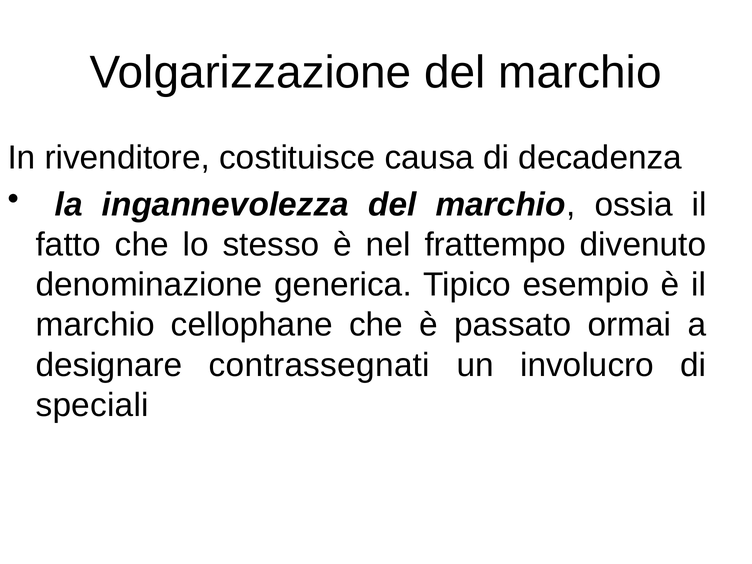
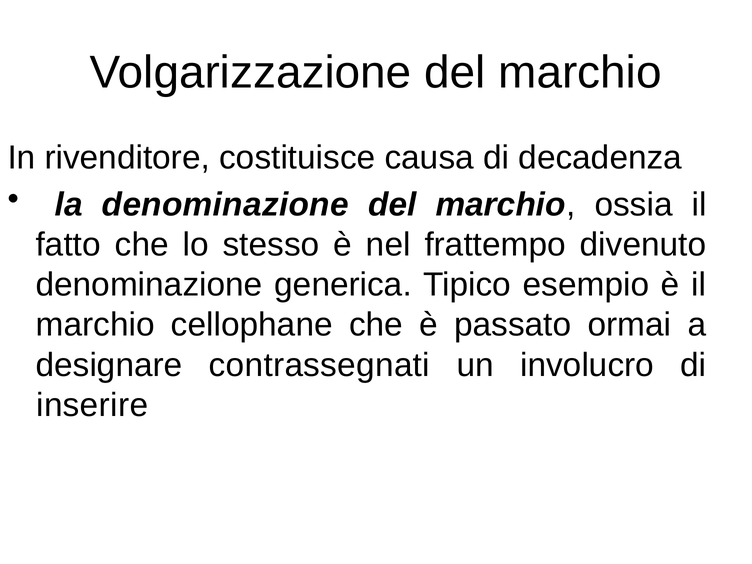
la ingannevolezza: ingannevolezza -> denominazione (225, 205)
speciali: speciali -> inserire (92, 405)
